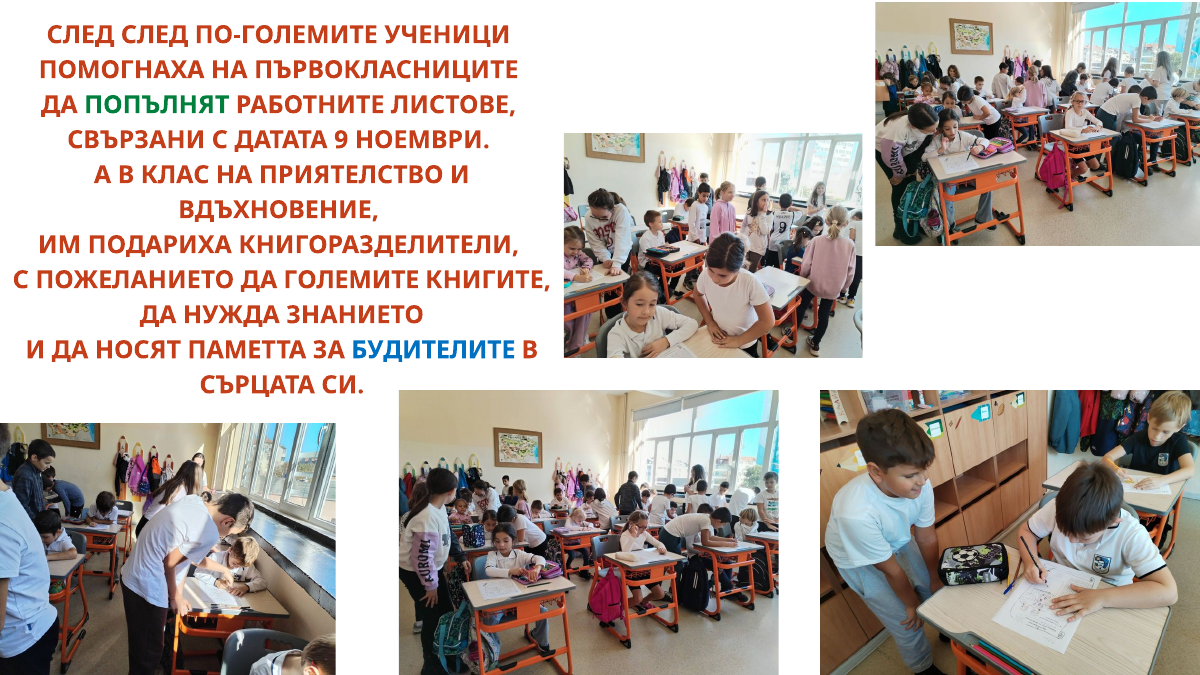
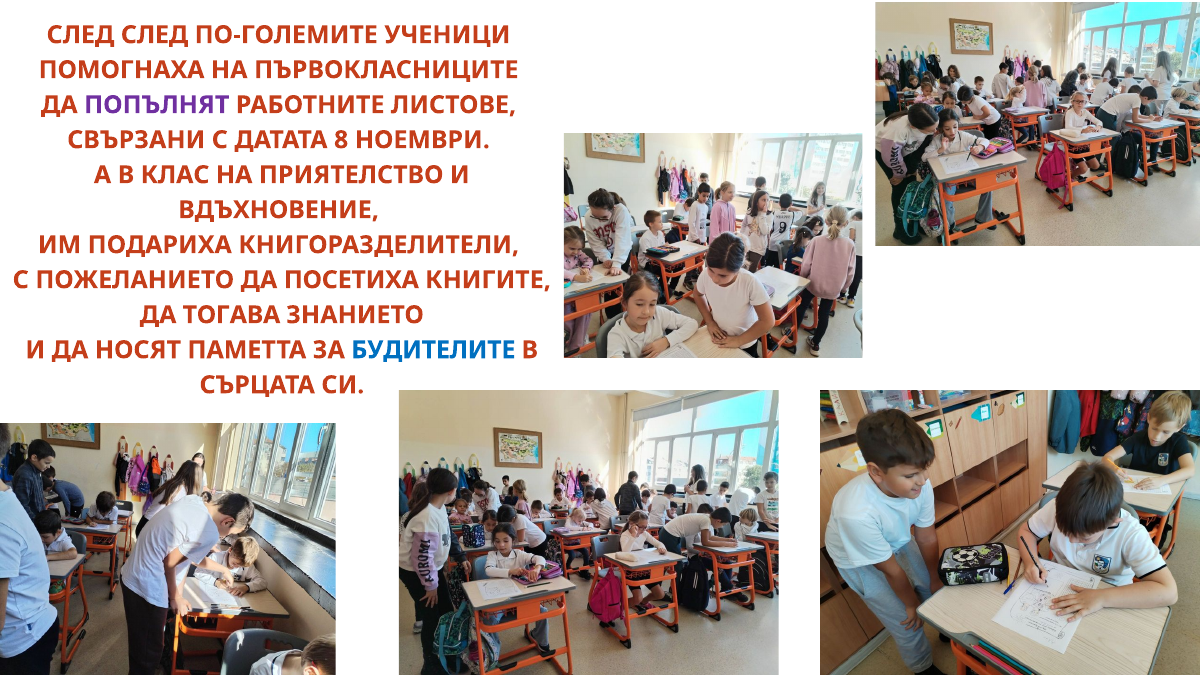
ПОПЪЛНЯТ colour: green -> purple (157, 105)
9: 9 -> 8 (341, 140)
ГОЛЕМИТЕ: ГОЛЕМИТЕ -> ПОСЕТИХА (351, 280)
НУЖДА: НУЖДА -> ТОГАВА (231, 315)
